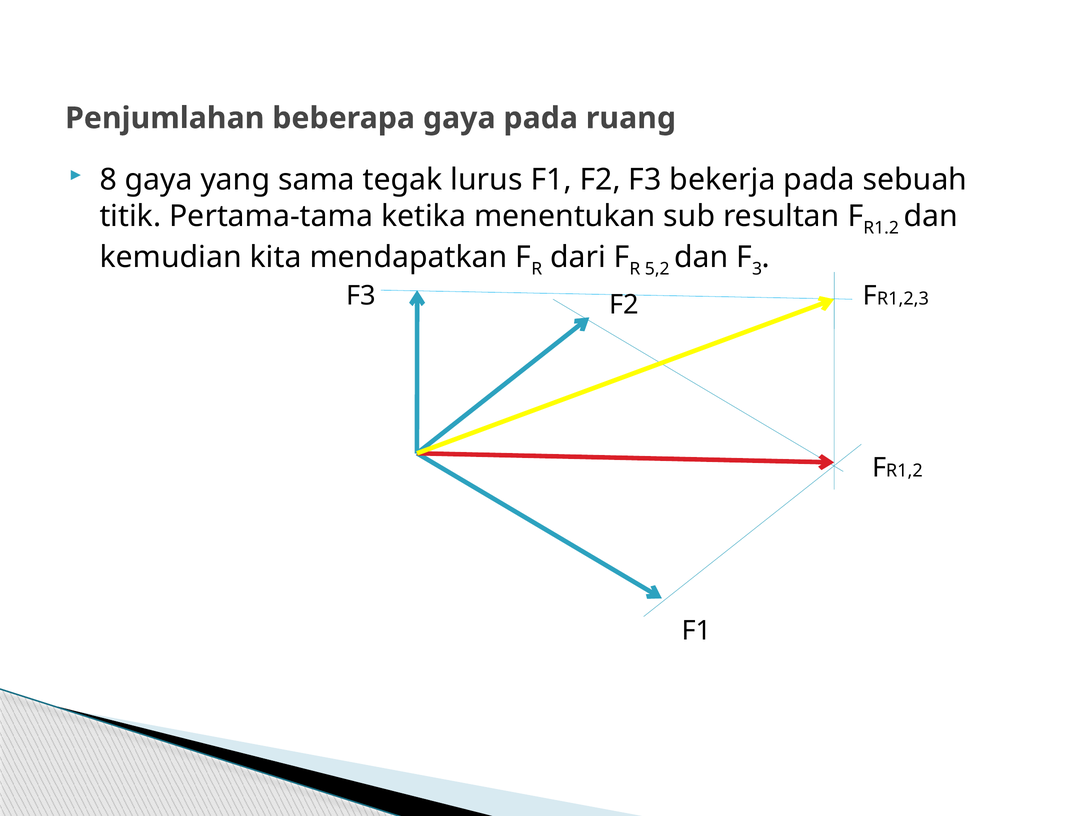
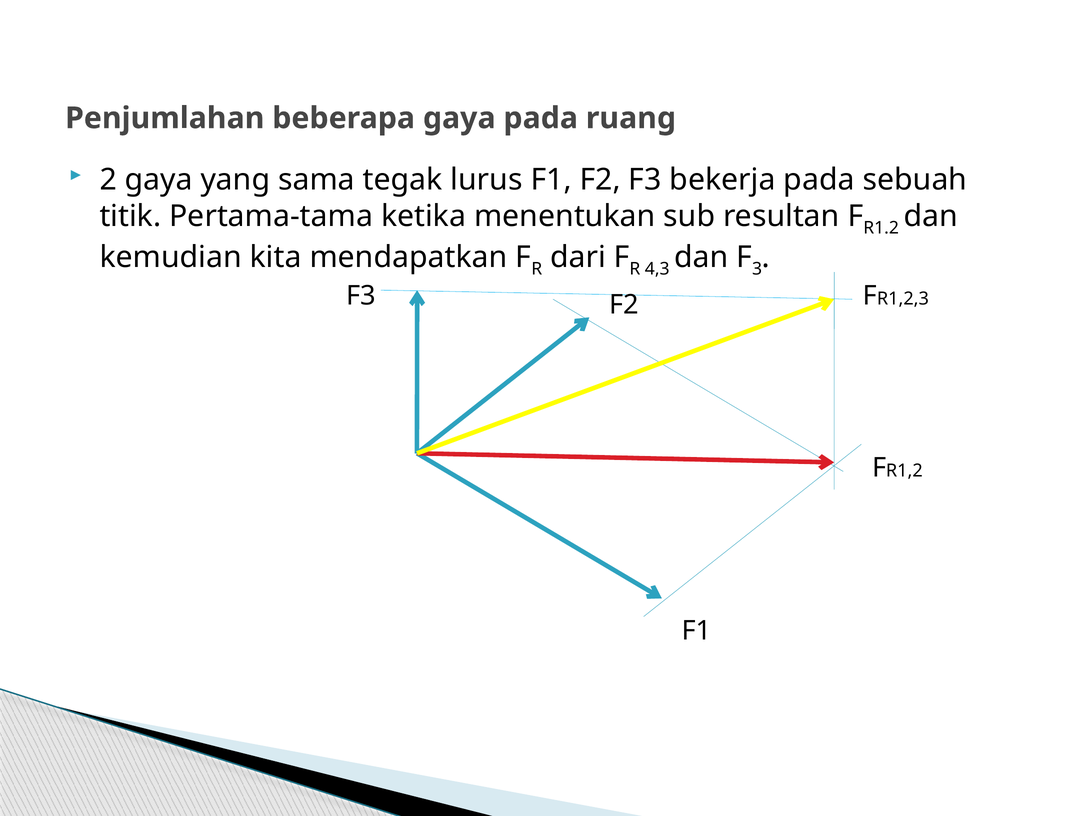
8: 8 -> 2 (108, 180)
5,2: 5,2 -> 4,3 (657, 269)
